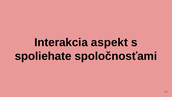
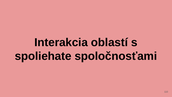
aspekt: aspekt -> oblastí (109, 42)
